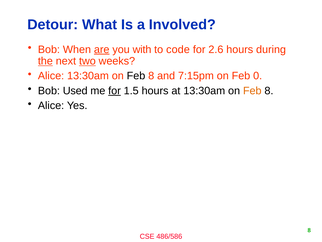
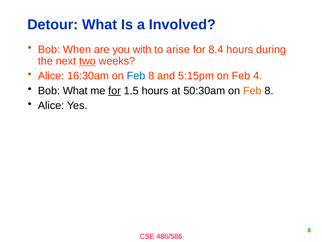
are underline: present -> none (102, 49)
code: code -> arise (178, 49)
2.6: 2.6 -> 8.4 (216, 49)
the underline: present -> none (45, 61)
Alice 13:30am: 13:30am -> 16:30am (88, 76)
Feb colour: black -> blue (136, 76)
7:15pm: 7:15pm -> 5:15pm (196, 76)
0: 0 -> 4 (258, 76)
Bob Used: Used -> What (75, 91)
at 13:30am: 13:30am -> 50:30am (204, 91)
